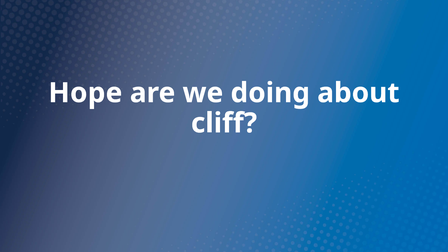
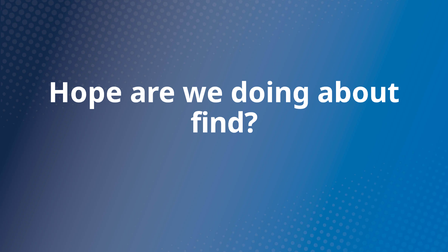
cliff: cliff -> find (224, 123)
